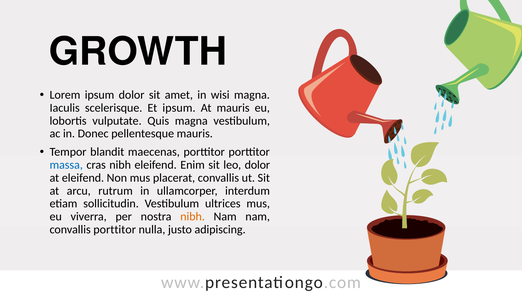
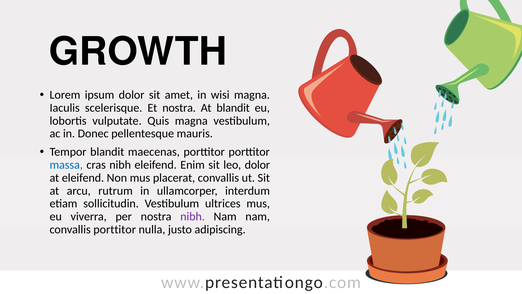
Et ipsum: ipsum -> nostra (179, 108)
At mauris: mauris -> blandit (233, 108)
nibh colour: orange -> purple (193, 216)
